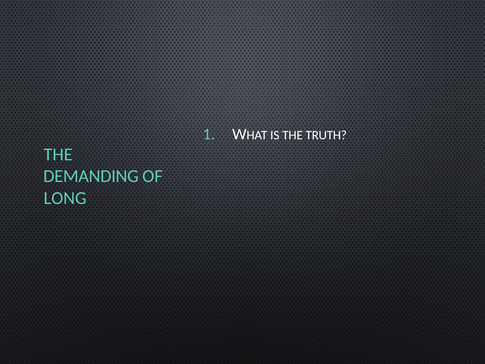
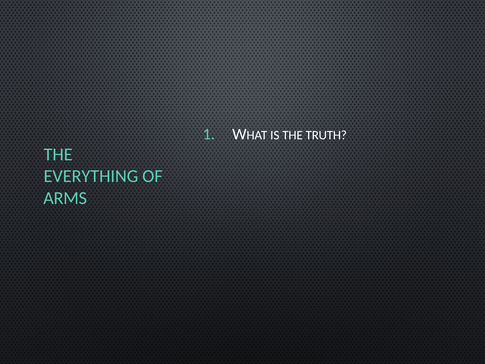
DEMANDING: DEMANDING -> EVERYTHING (91, 176)
LONG: LONG -> ARMS (65, 198)
